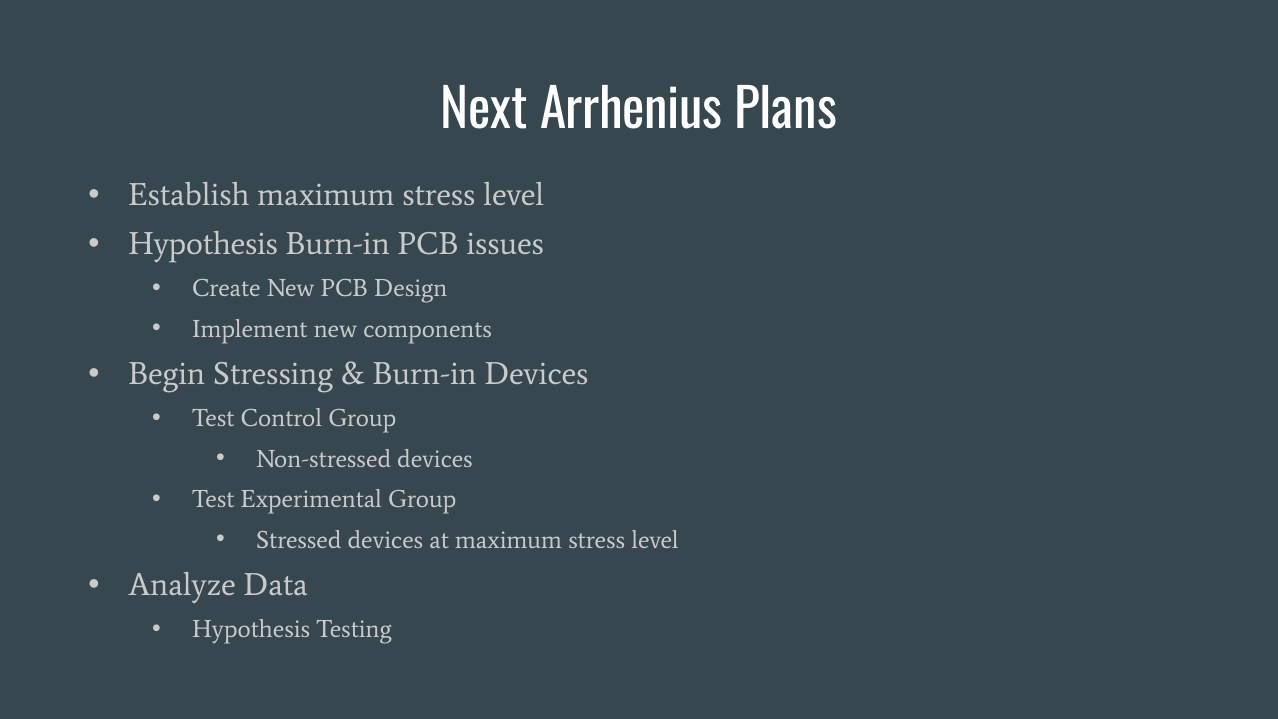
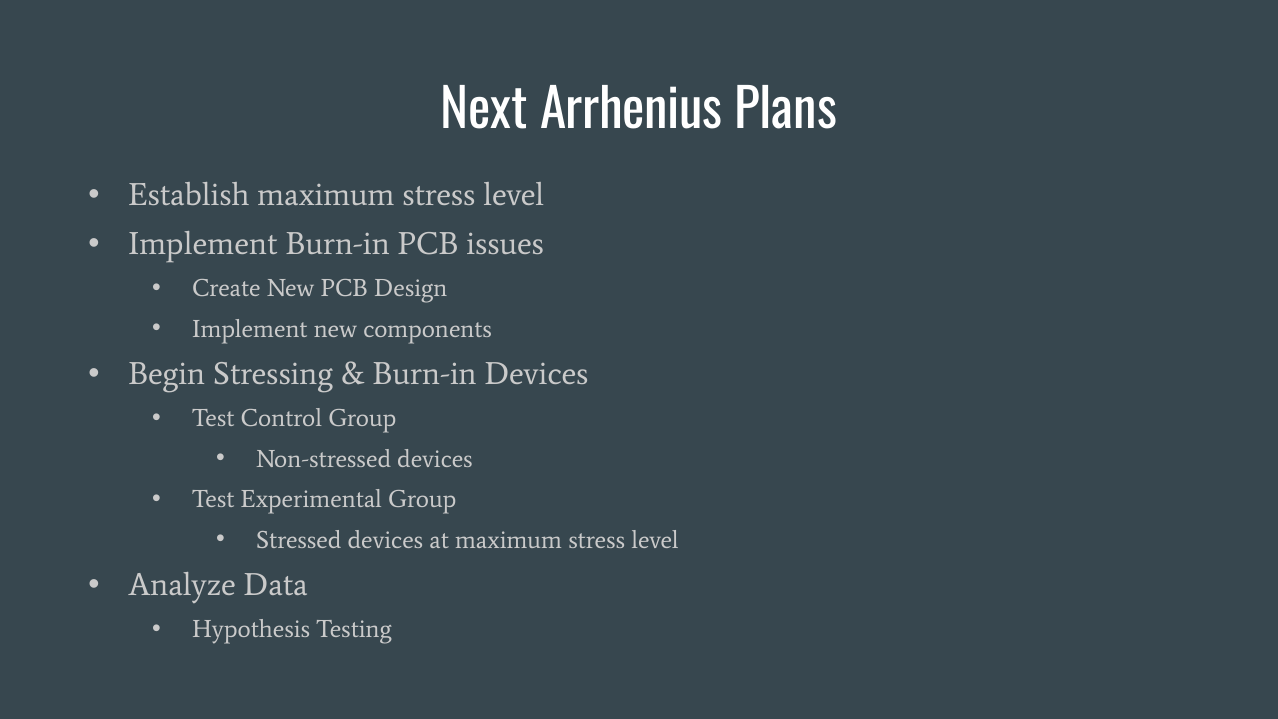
Hypothesis: Hypothesis -> Implement (203, 244)
